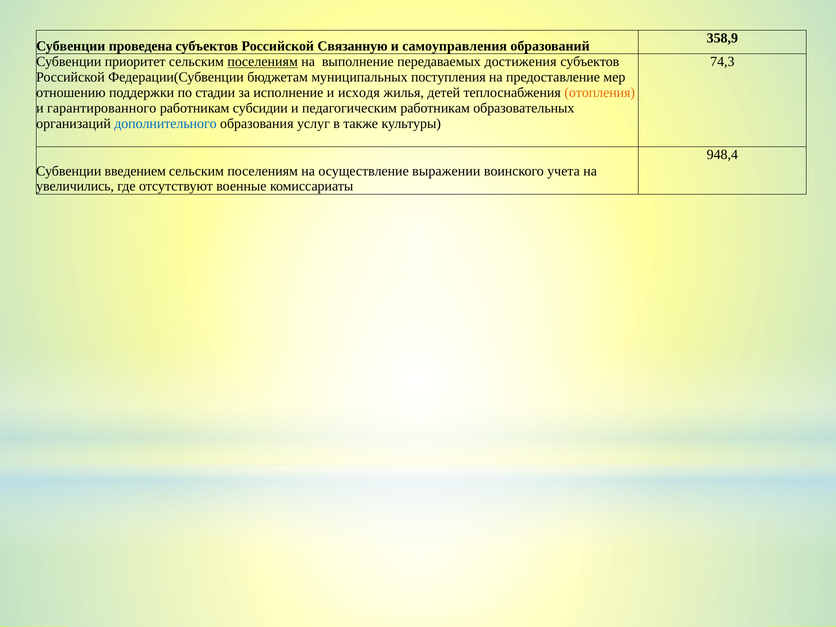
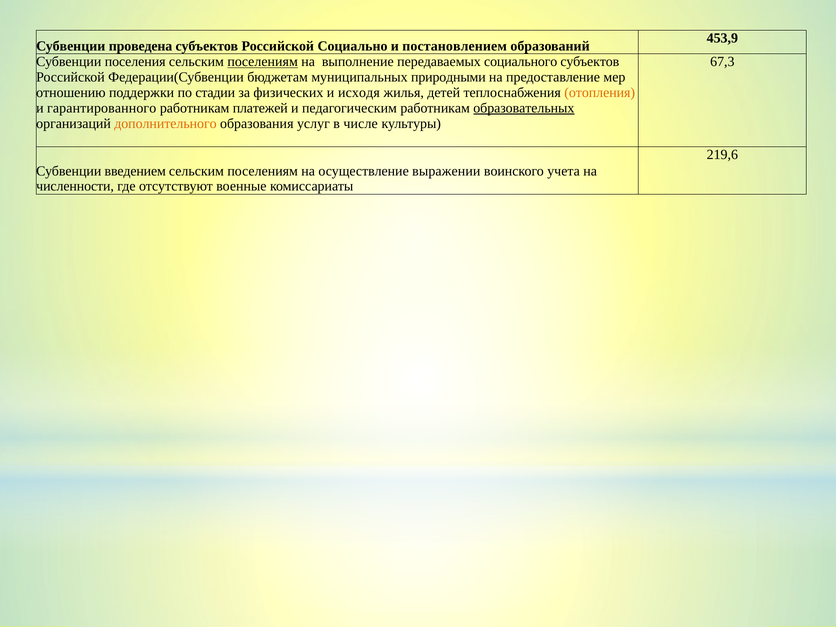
358,9: 358,9 -> 453,9 (722, 38)
Связанную: Связанную -> Социально (352, 46)
самоуправления: самоуправления -> постановлением (455, 46)
приоритет: приоритет -> поселения (135, 62)
достижения: достижения -> социального (521, 62)
74,3: 74,3 -> 67,3 (722, 62)
поступления: поступления -> природными (448, 77)
исполнение: исполнение -> физических (288, 93)
субсидии: субсидии -> платежей (260, 108)
образовательных underline: none -> present (524, 108)
дополнительного colour: blue -> orange (165, 124)
также: также -> числе (361, 124)
948,4: 948,4 -> 219,6 (722, 155)
увеличились: увеличились -> численности (75, 186)
